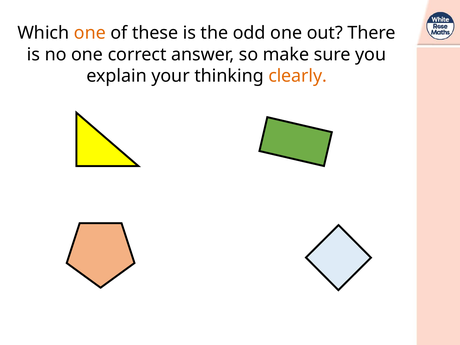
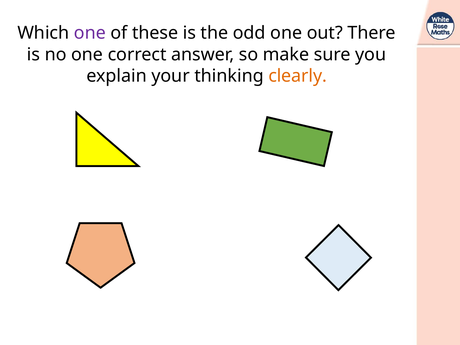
one colour: orange -> purple (90, 33)
